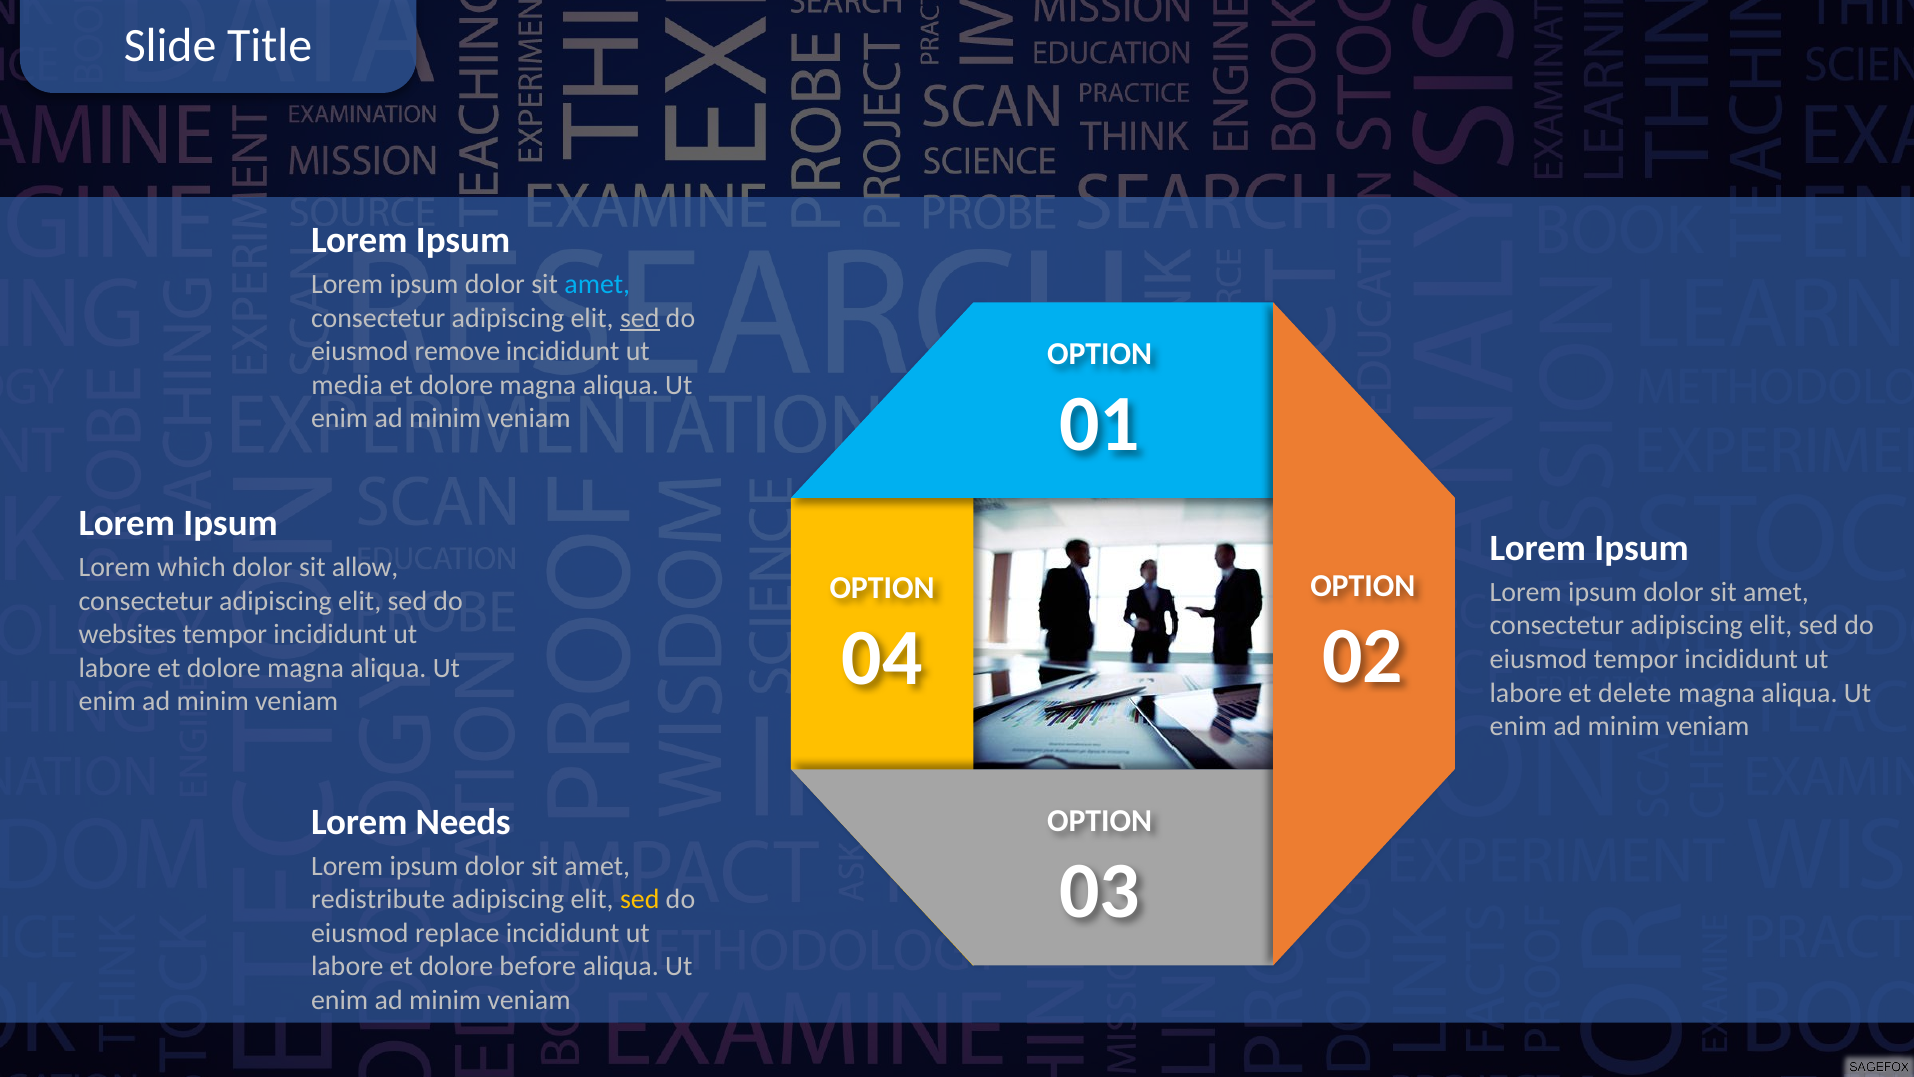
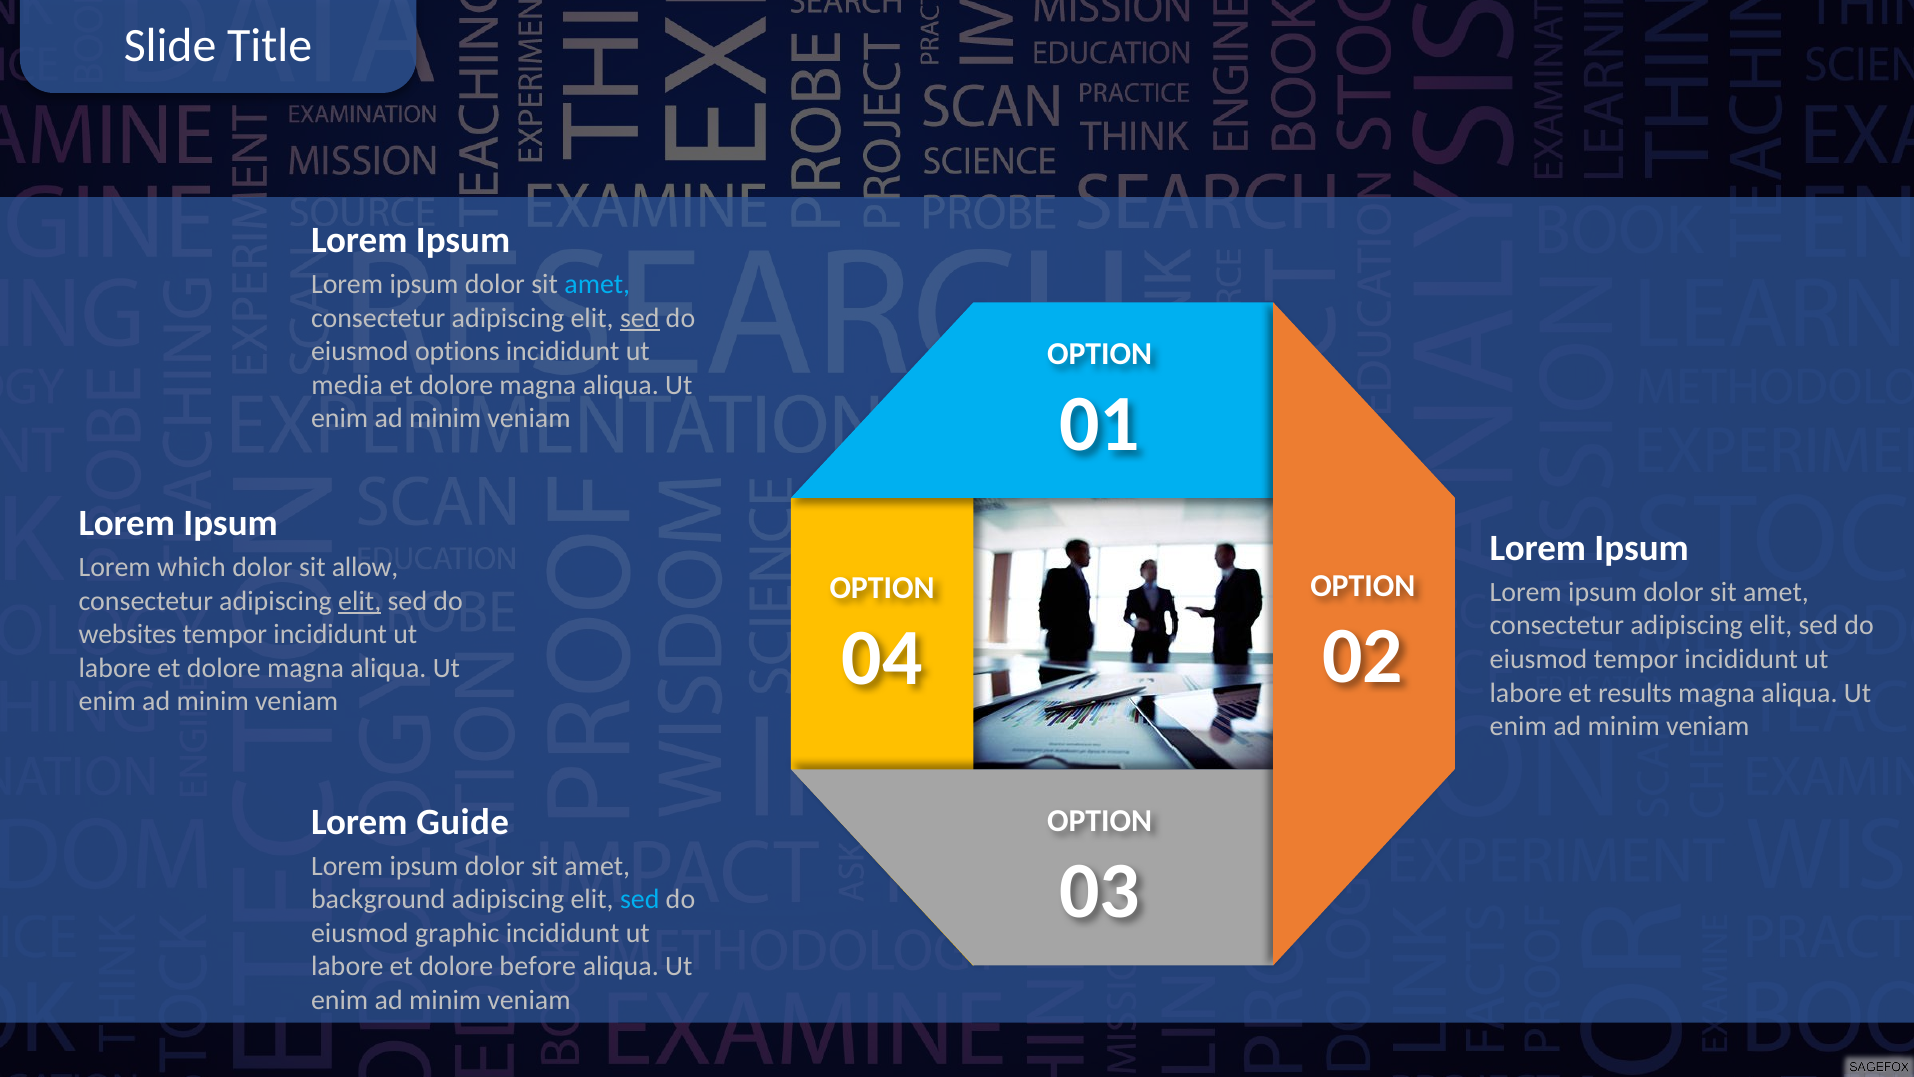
remove: remove -> options (457, 351)
elit underline: none -> present (360, 601)
delete: delete -> results (1635, 693)
Needs: Needs -> Guide (463, 822)
redistribute: redistribute -> background (378, 899)
sed colour: yellow -> light blue (640, 899)
replace: replace -> graphic (457, 933)
